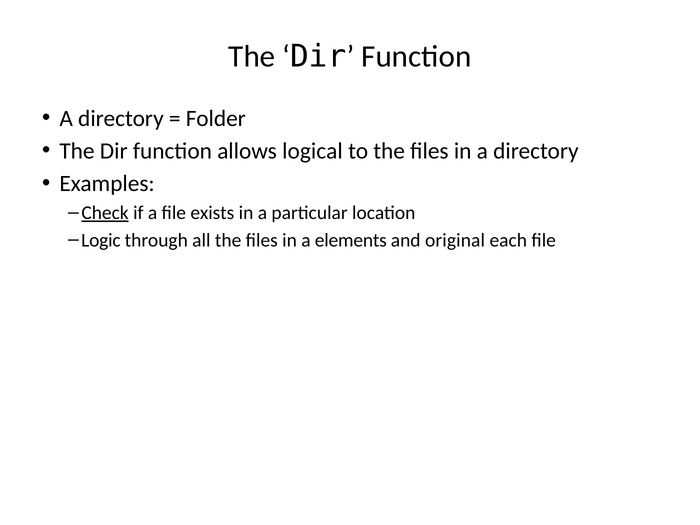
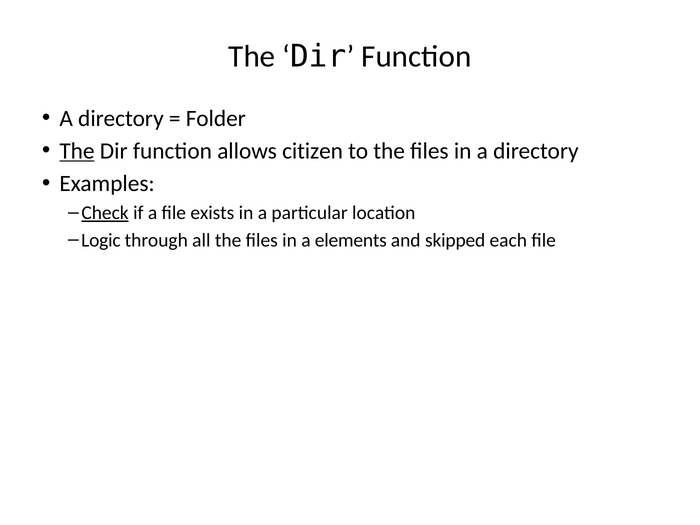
The underline: none -> present (77, 151)
logical: logical -> citizen (313, 151)
original: original -> skipped (455, 240)
